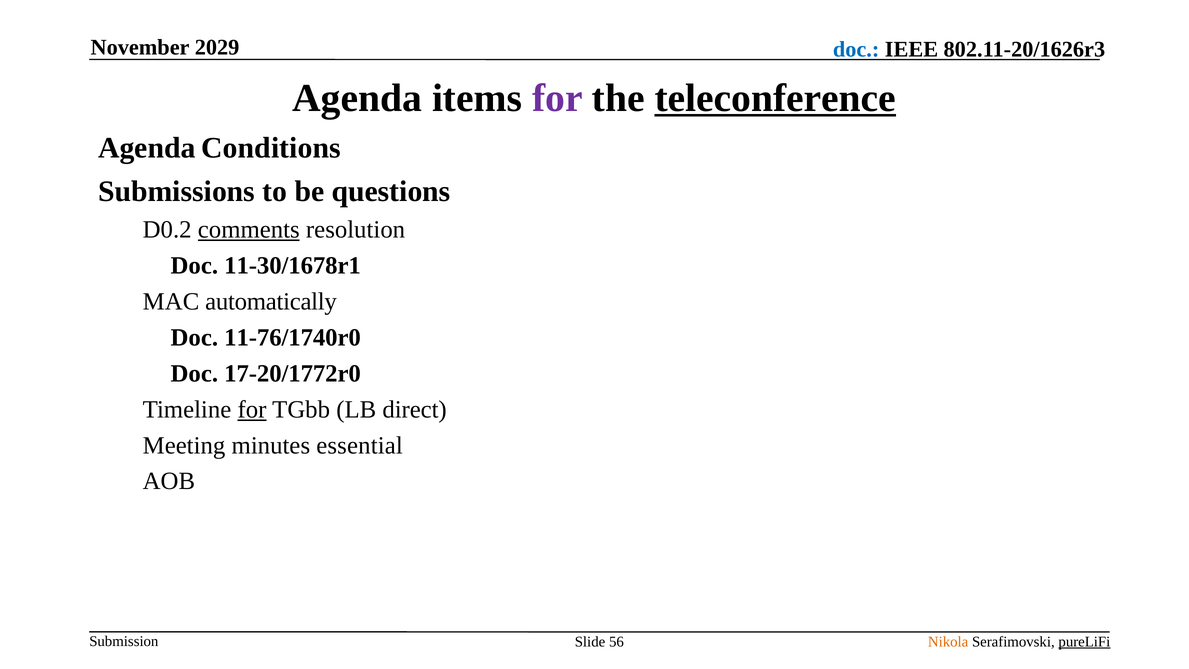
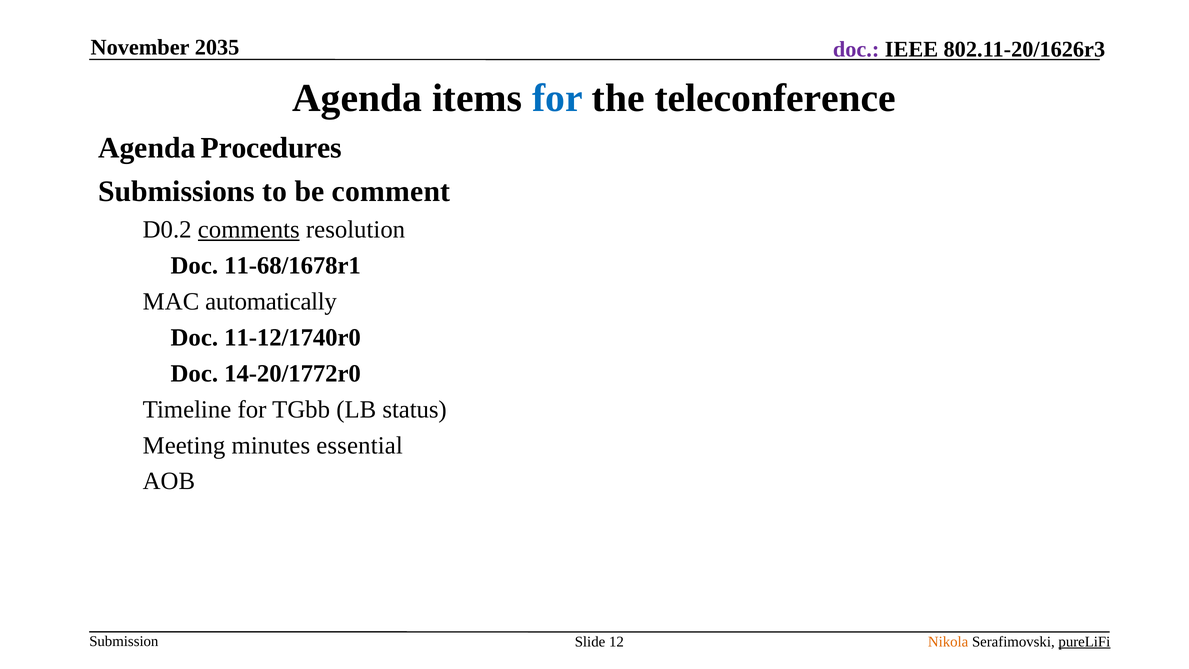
2029: 2029 -> 2035 (217, 47)
doc colour: blue -> purple (856, 50)
for colour: purple -> blue (557, 98)
teleconference underline: present -> none (775, 98)
Conditions: Conditions -> Procedures (271, 148)
questions: questions -> comment (391, 191)
11-30/1678r1: 11-30/1678r1 -> 11-68/1678r1 (293, 266)
11-76/1740r0: 11-76/1740r0 -> 11-12/1740r0 (293, 337)
17-20/1772r0: 17-20/1772r0 -> 14-20/1772r0 (293, 373)
for underline: present -> none (252, 409)
direct: direct -> status (415, 409)
56: 56 -> 12 (616, 641)
